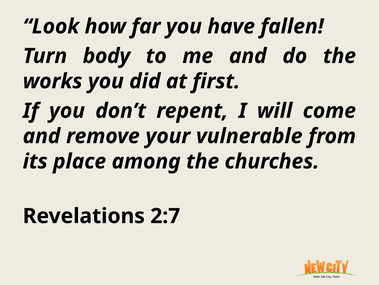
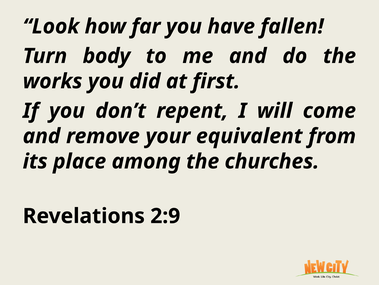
vulnerable: vulnerable -> equivalent (249, 136)
2:7: 2:7 -> 2:9 (165, 216)
